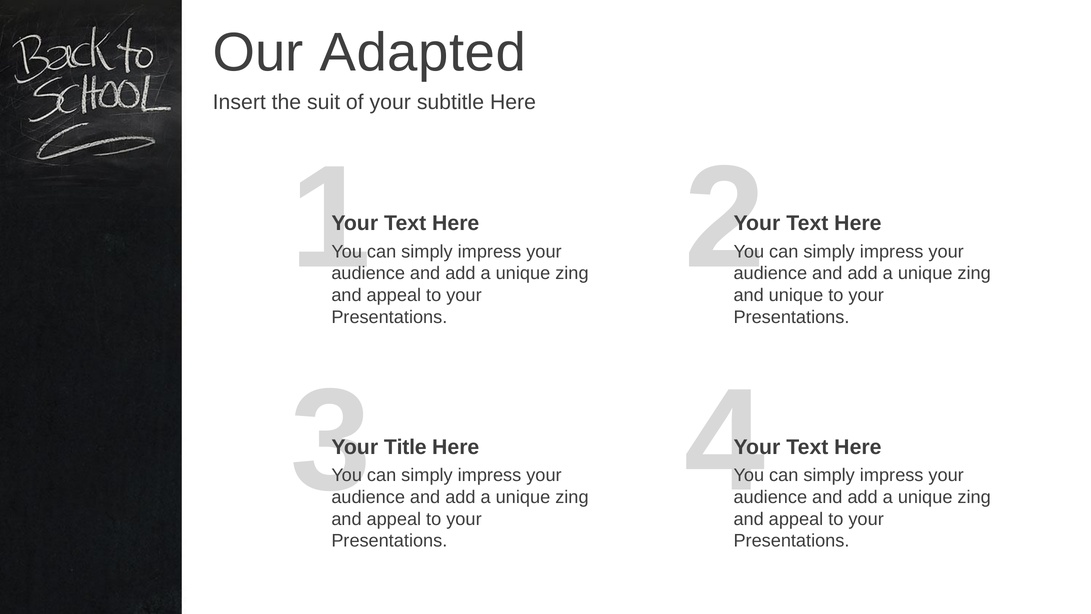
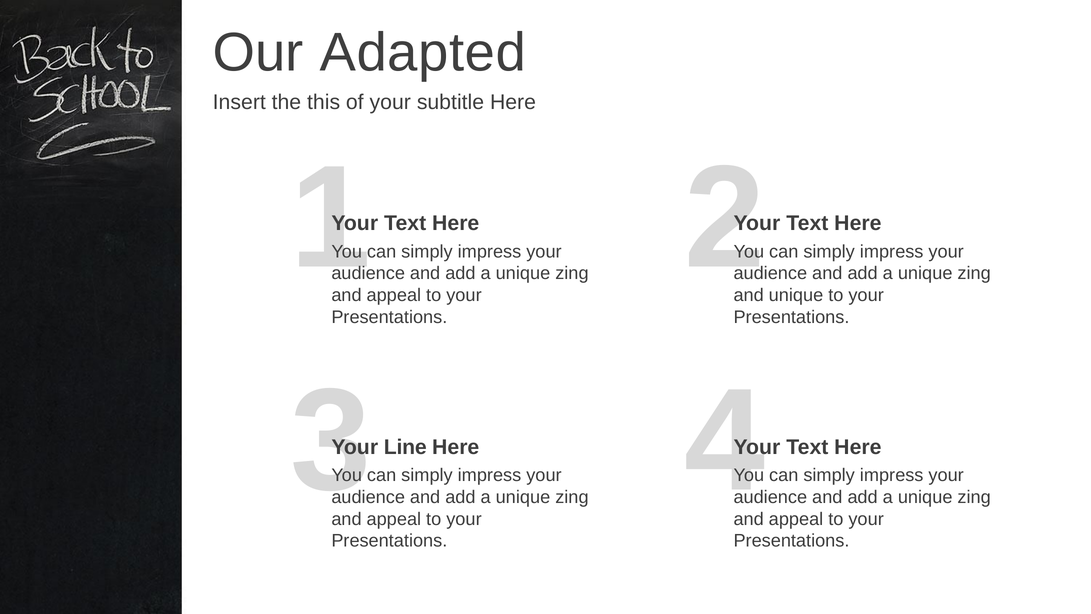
suit: suit -> this (324, 102)
Title: Title -> Line (405, 447)
